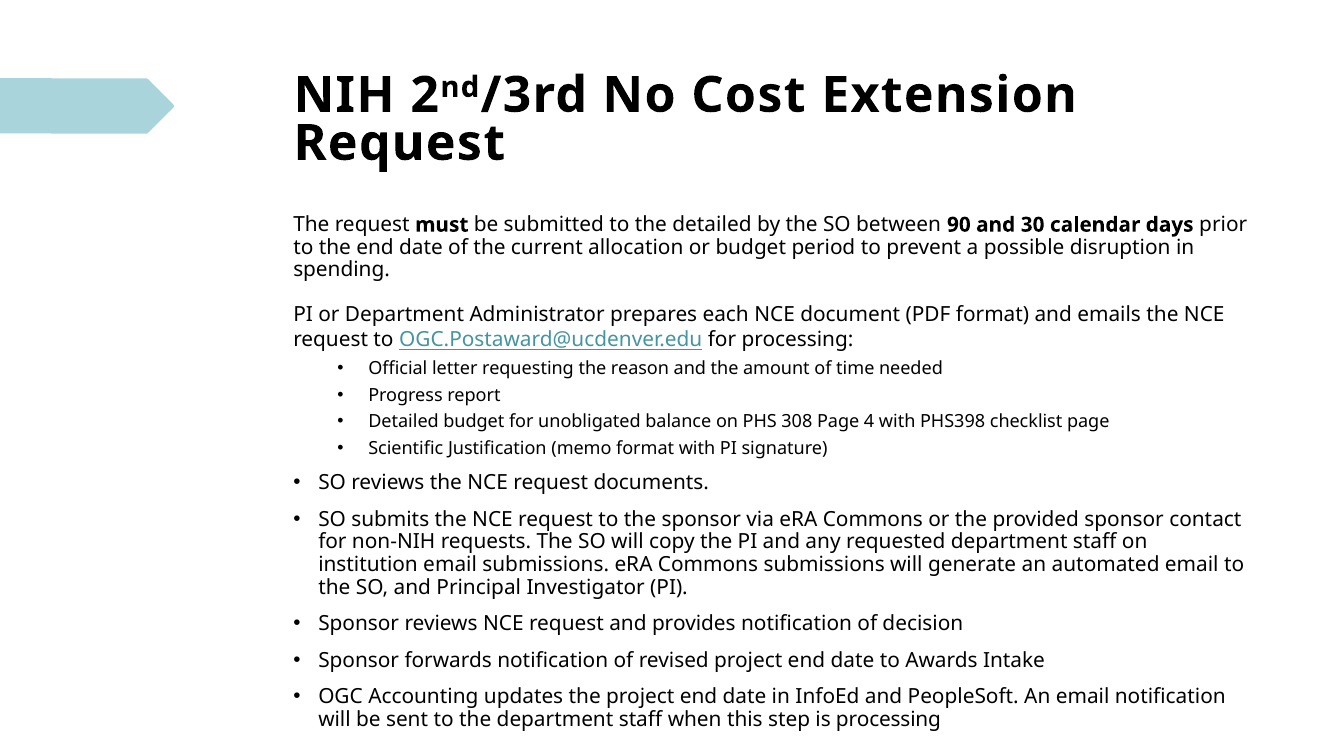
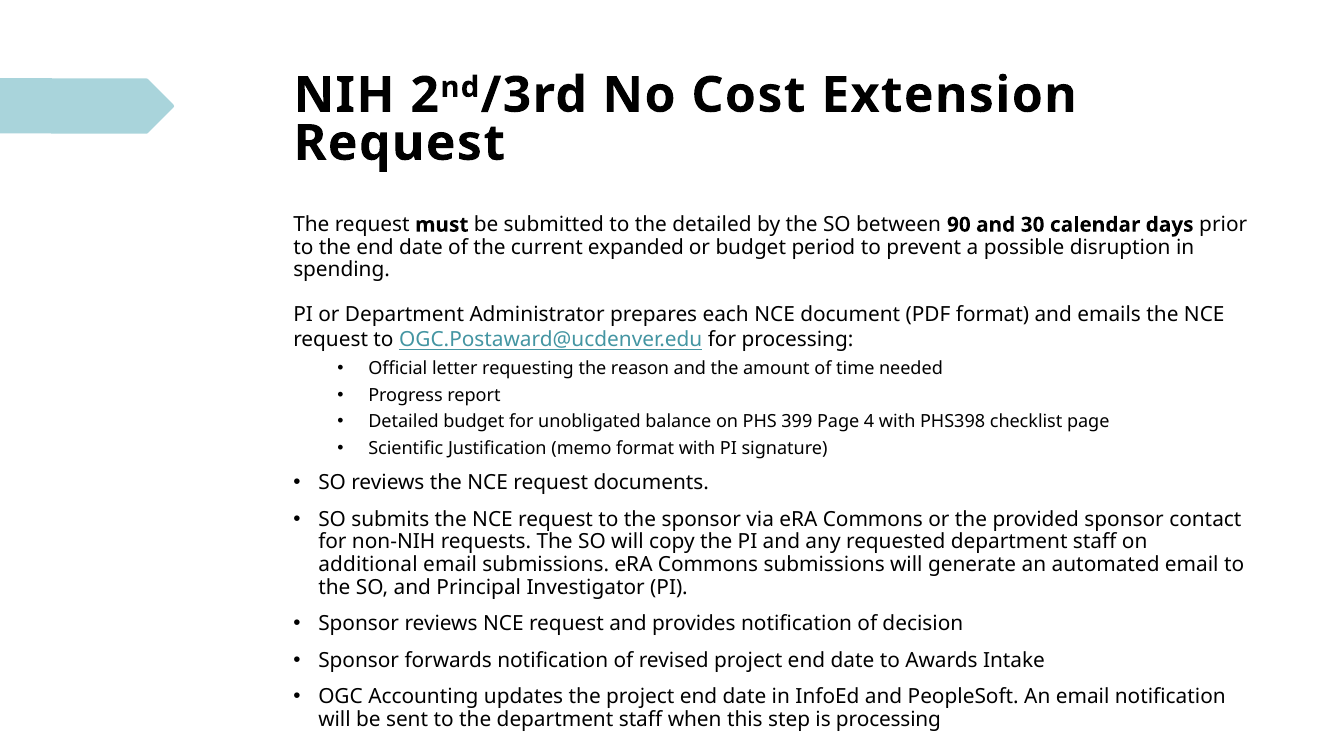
allocation: allocation -> expanded (636, 247)
308: 308 -> 399 (797, 421)
institution: institution -> additional (368, 564)
